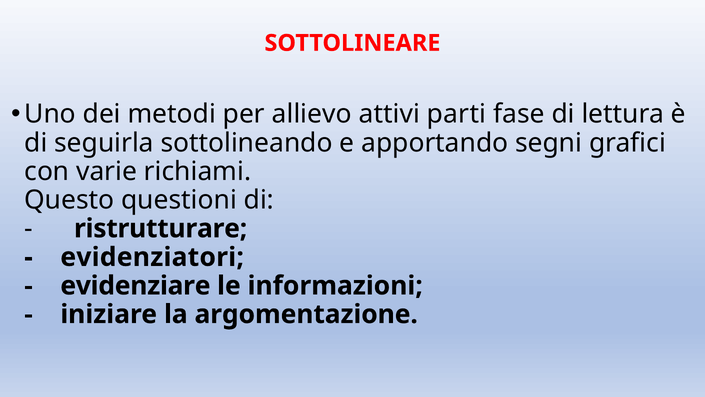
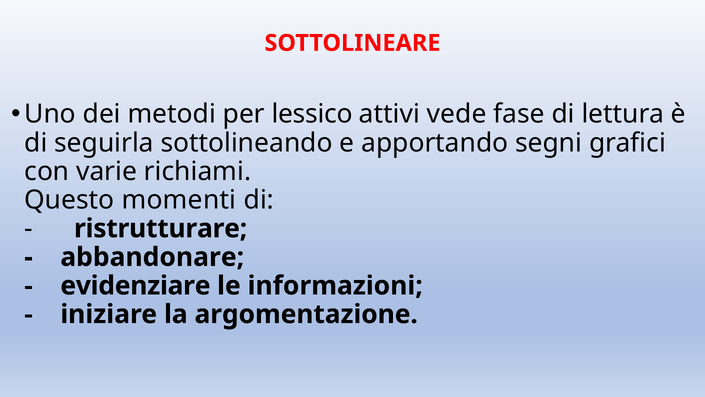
allievo: allievo -> lessico (312, 114)
parti: parti -> vede (457, 114)
questioni: questioni -> momenti (179, 200)
evidenziatori: evidenziatori -> abbandonare (152, 257)
